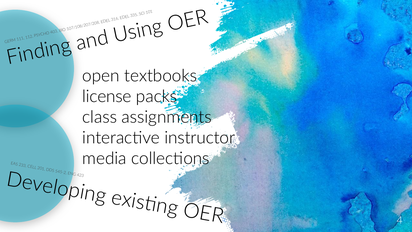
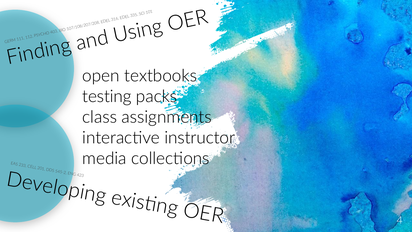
license: license -> testing (107, 96)
